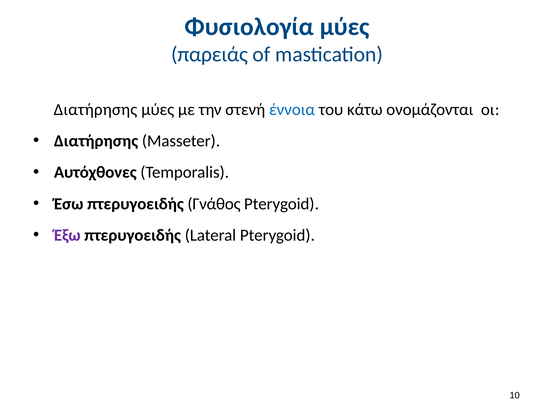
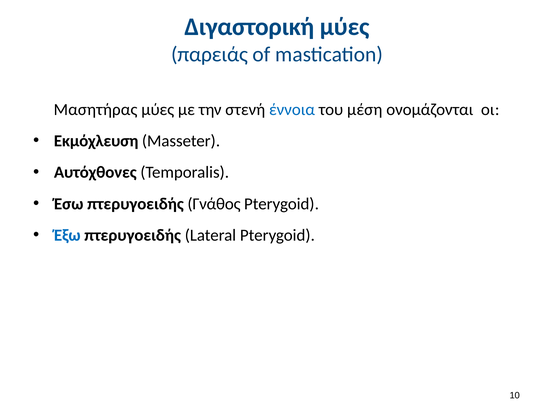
Φυσιολογία: Φυσιολογία -> Διγαστορική (249, 27)
Διατήρησης: Διατήρησης -> Μασητήρας (96, 110)
κάτω: κάτω -> μέση (365, 110)
Διατήρησης: Διατήρησης -> Εκμόχλευση (96, 141)
Έξω colour: purple -> blue (67, 236)
